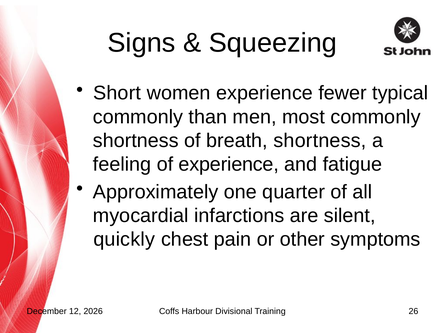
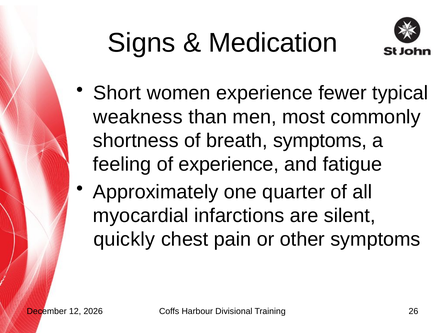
Squeezing: Squeezing -> Medication (273, 43)
commonly: commonly -> weakness (138, 117)
breath shortness: shortness -> symptoms (320, 141)
